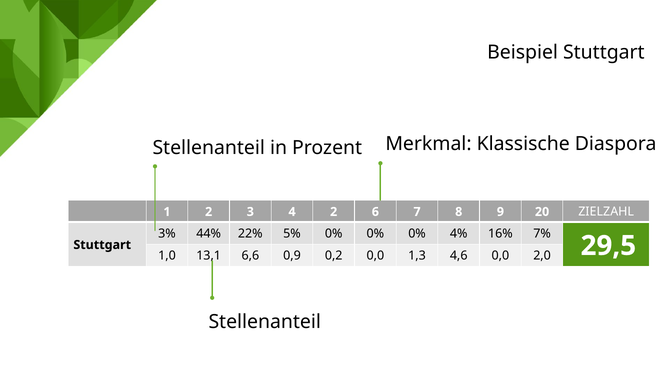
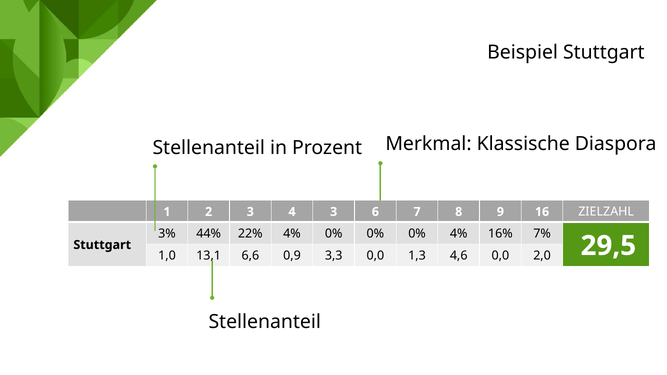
4 2: 2 -> 3 (334, 212)
20: 20 -> 16 (542, 212)
22% 5%: 5% -> 4% (292, 234)
0,2: 0,2 -> 3,3 (334, 256)
